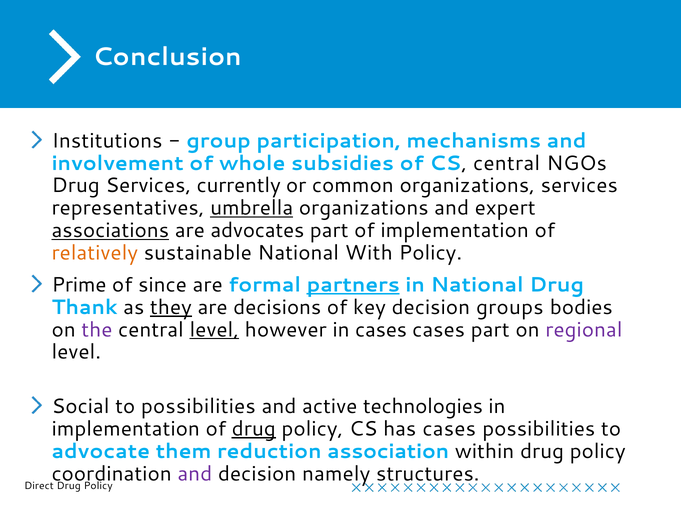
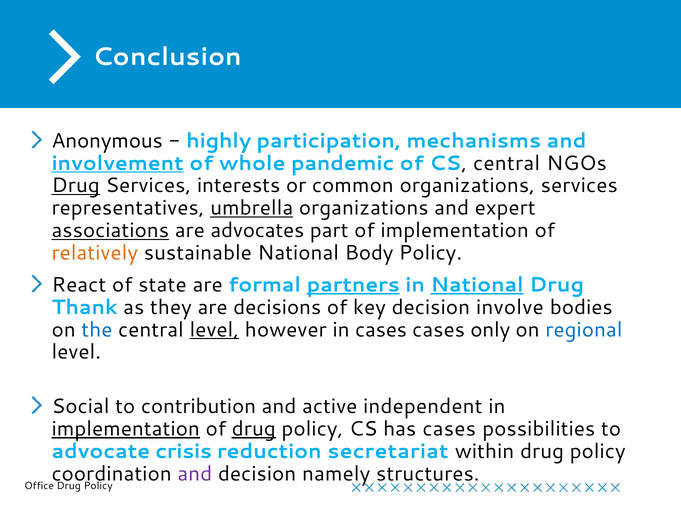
Institutions: Institutions -> Anonymous (107, 141)
group: group -> highly (219, 141)
involvement underline: none -> present (118, 163)
subsidies: subsidies -> pandemic (343, 163)
Drug underline: none -> present (76, 186)
currently: currently -> interests (239, 186)
With: With -> Body (369, 253)
Prime: Prime -> React (79, 285)
since: since -> state (162, 285)
National underline: none -> present (477, 285)
they underline: present -> none (171, 308)
groups: groups -> involve (510, 308)
the colour: purple -> blue (97, 330)
cases part: part -> only (490, 330)
regional colour: purple -> blue (584, 330)
to possibilities: possibilities -> contribution (198, 407)
technologies: technologies -> independent (423, 407)
implementation underline: none -> present (126, 429)
them: them -> crisis (184, 452)
association: association -> secretariat (388, 452)
Direct: Direct -> Office (39, 487)
